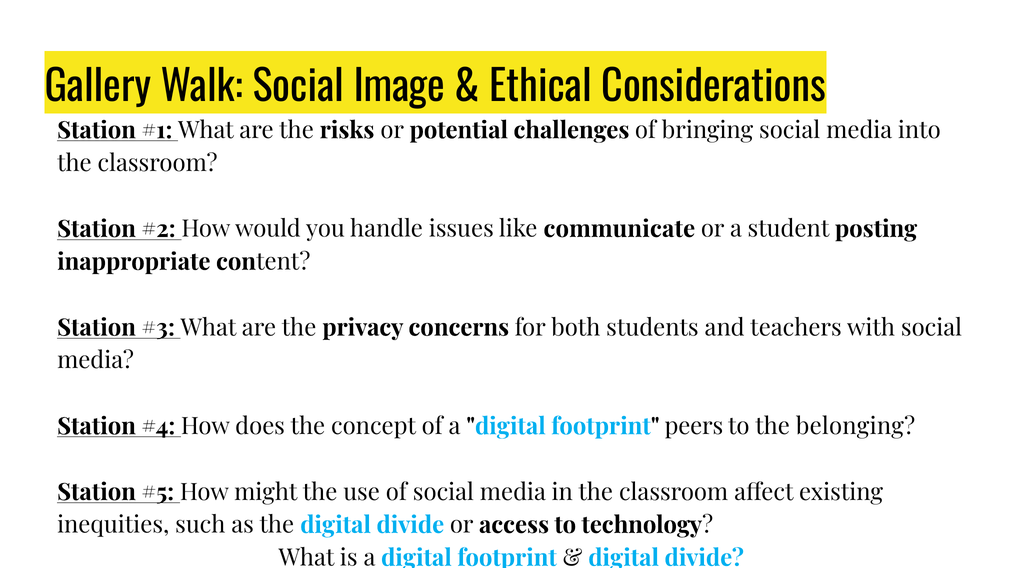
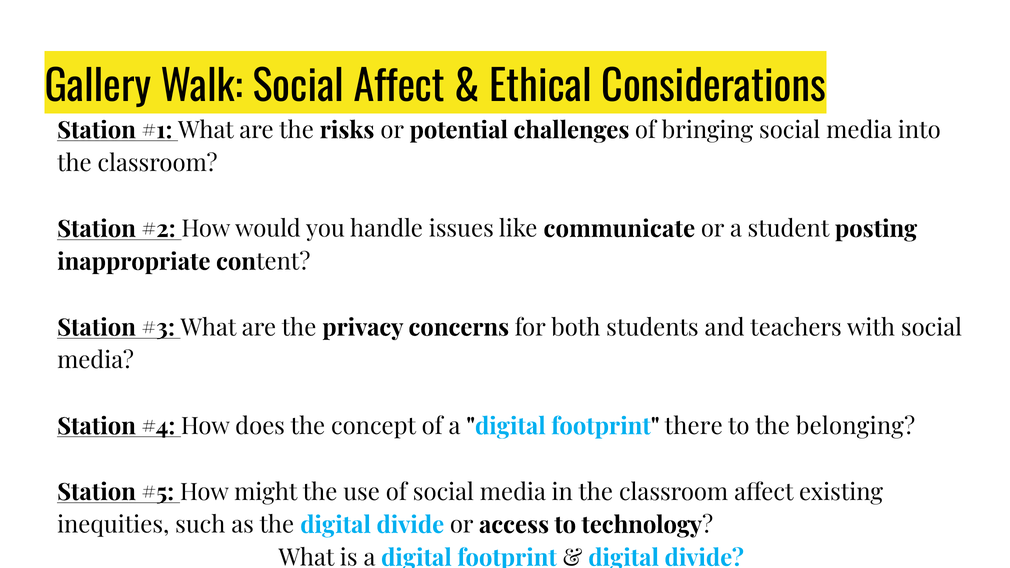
Social Image: Image -> Affect (399, 87)
peers: peers -> there (694, 427)
